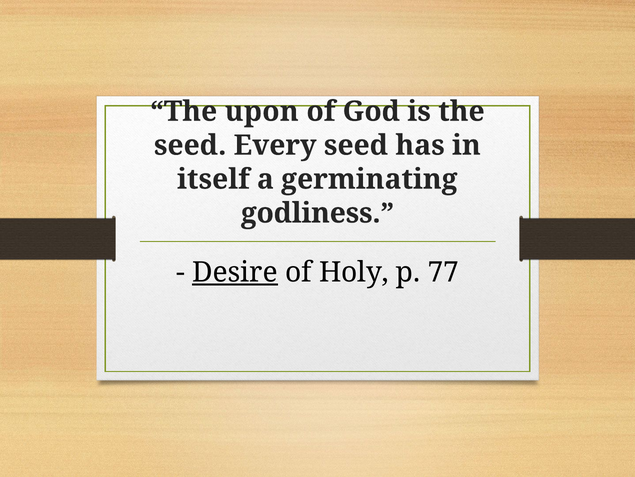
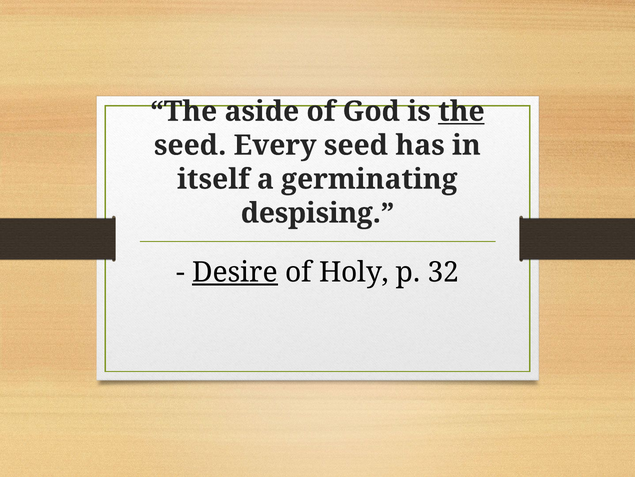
upon: upon -> aside (262, 111)
the underline: none -> present (461, 111)
godliness: godliness -> despising (318, 213)
77: 77 -> 32 (443, 272)
